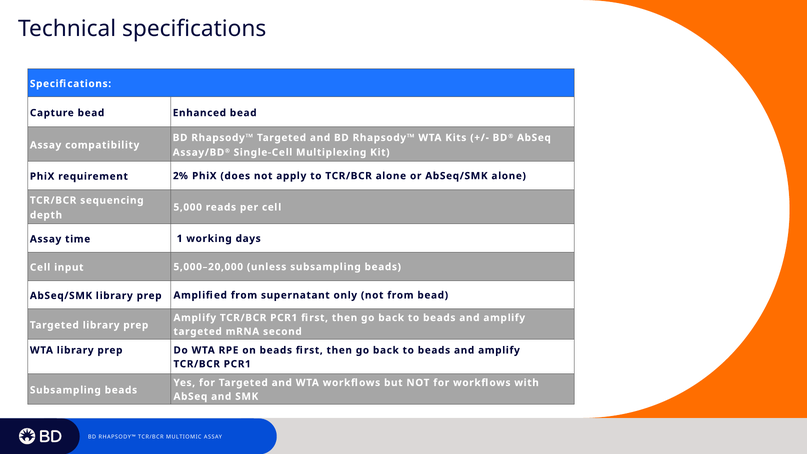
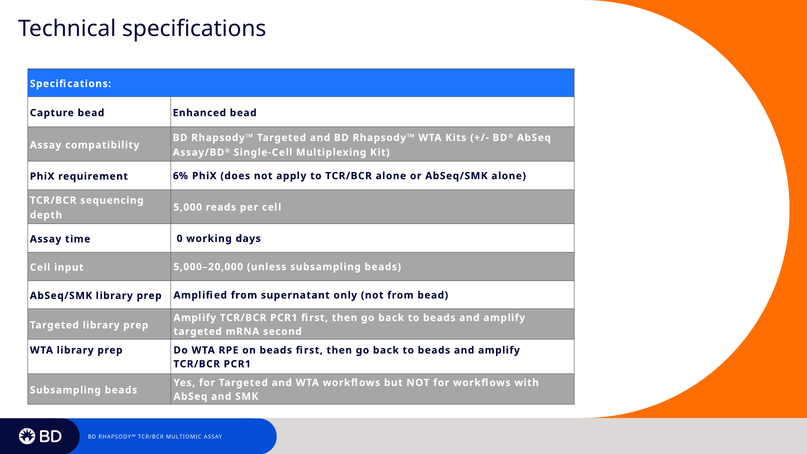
2%: 2% -> 6% (180, 176)
1: 1 -> 0 (180, 239)
